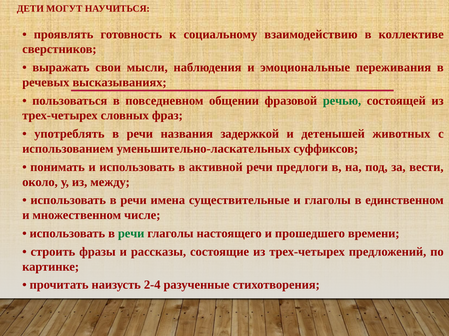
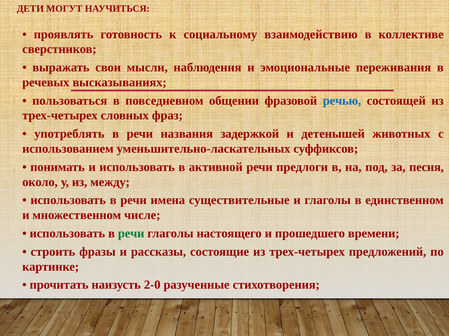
речью colour: green -> blue (342, 101)
вести: вести -> песня (427, 167)
2-4: 2-4 -> 2-0 (152, 285)
